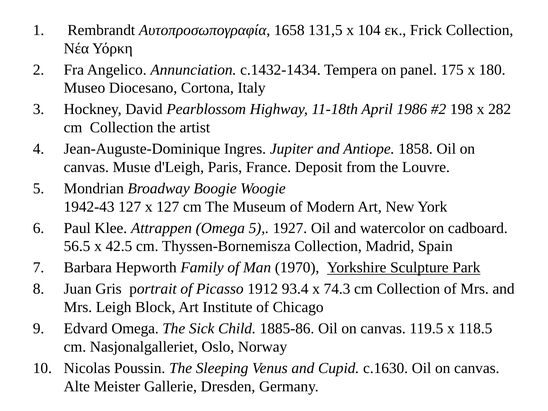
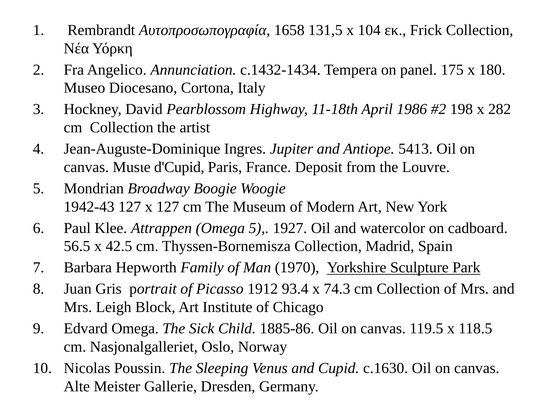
1858: 1858 -> 5413 (416, 149)
d'Leigh: d'Leigh -> d'Cupid (179, 167)
